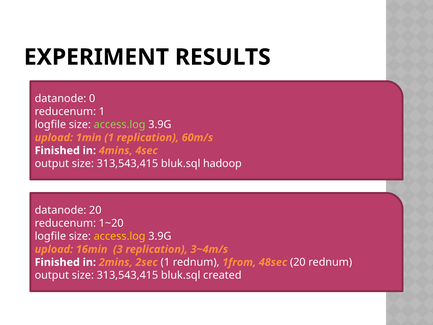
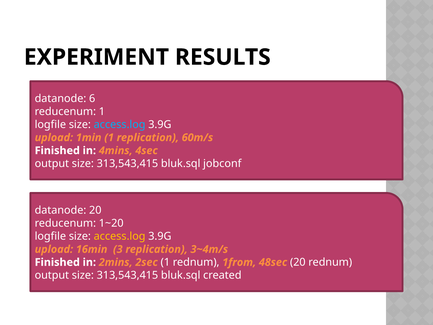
0: 0 -> 6 (92, 99)
access.log colour: light green -> light blue (120, 124)
hadoop: hadoop -> jobconf (222, 163)
